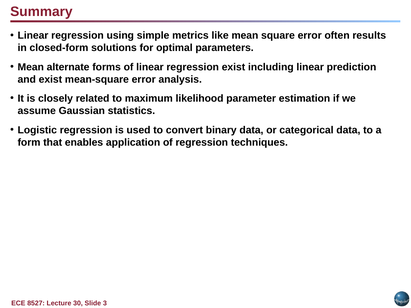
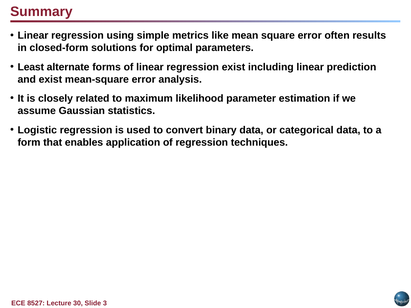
Mean: Mean -> Least (31, 67)
